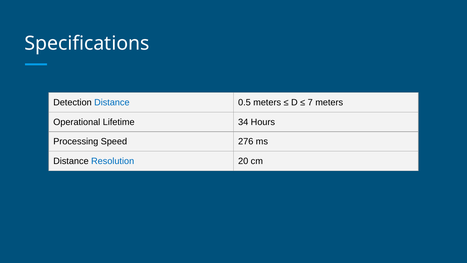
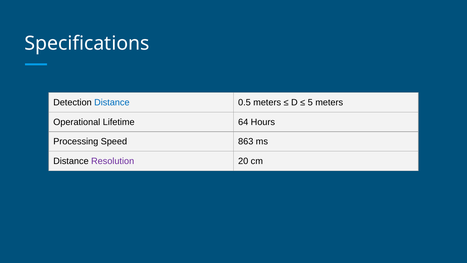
7: 7 -> 5 (310, 102)
34: 34 -> 64 (243, 122)
276: 276 -> 863 (246, 141)
Resolution colour: blue -> purple (113, 161)
